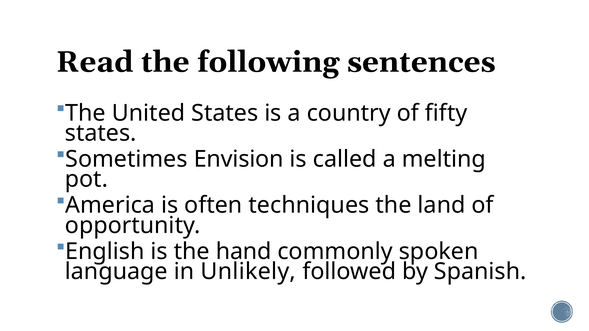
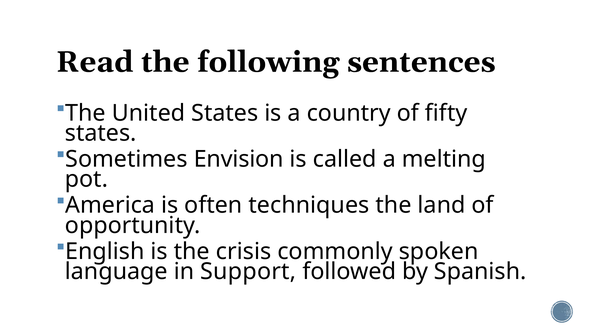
hand: hand -> crisis (244, 252)
Unlikely: Unlikely -> Support (248, 272)
